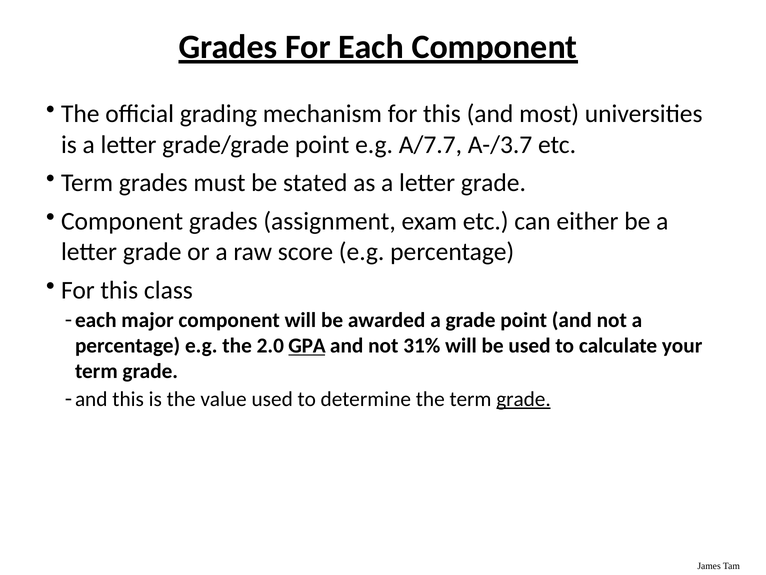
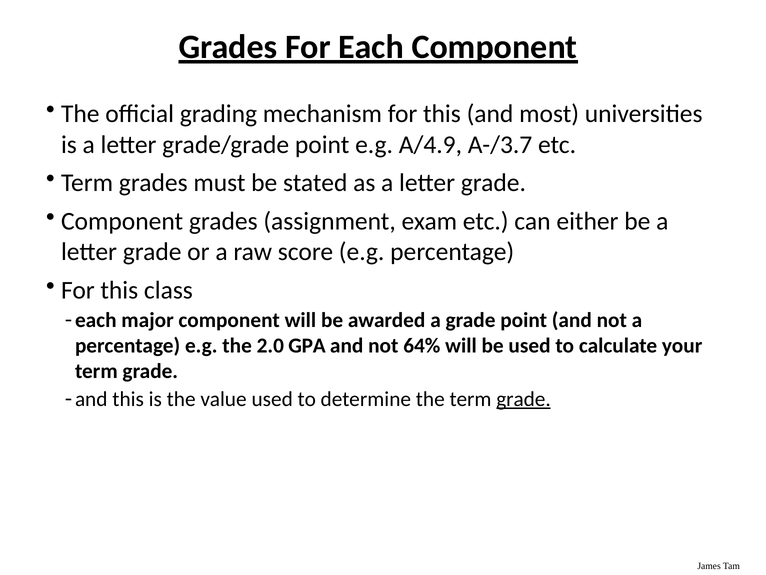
A/7.7: A/7.7 -> A/4.9 (430, 144)
GPA underline: present -> none (307, 345)
31%: 31% -> 64% (422, 345)
